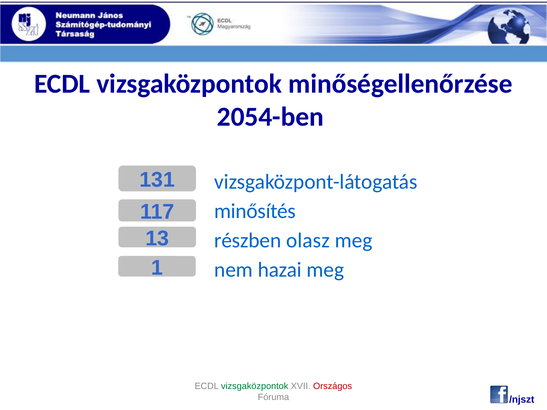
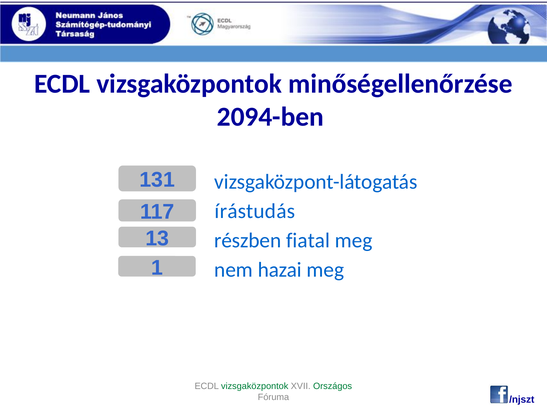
2054-ben: 2054-ben -> 2094-ben (270, 117)
minősítés: minősítés -> írástudás (255, 211)
olasz: olasz -> fiatal (308, 241)
Országos colour: red -> green (333, 386)
